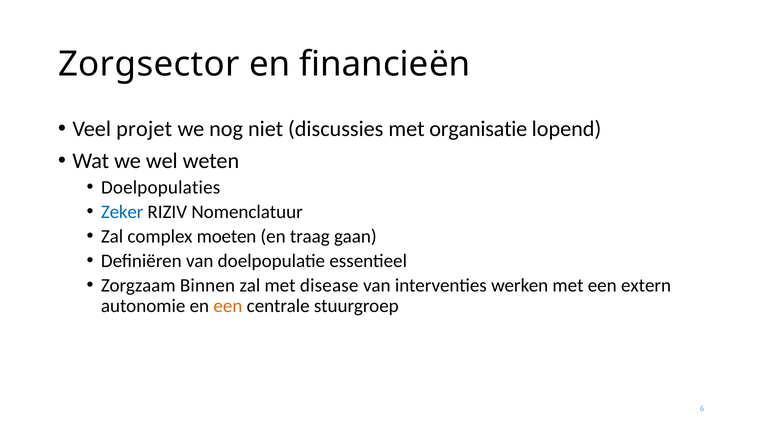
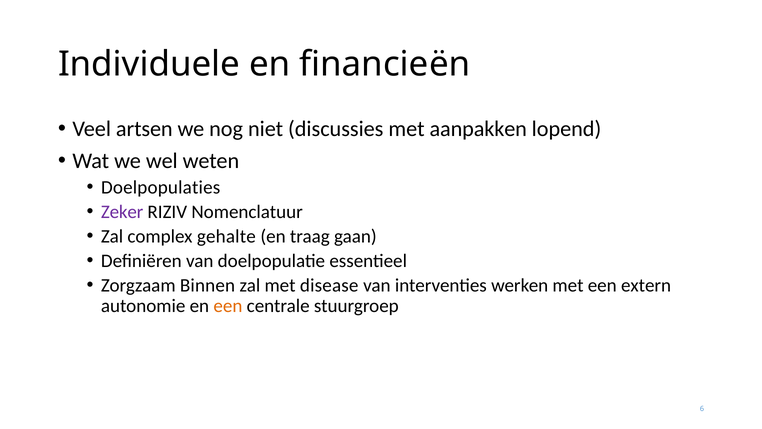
Zorgsector: Zorgsector -> Individuele (149, 64)
projet: projet -> artsen (144, 129)
organisatie: organisatie -> aanpakken (478, 129)
Zeker colour: blue -> purple (122, 212)
moeten: moeten -> gehalte (226, 236)
